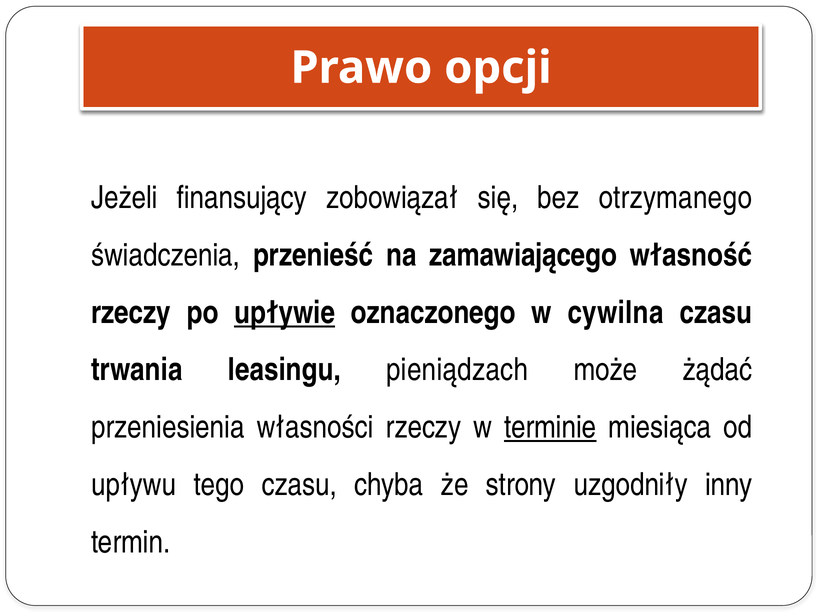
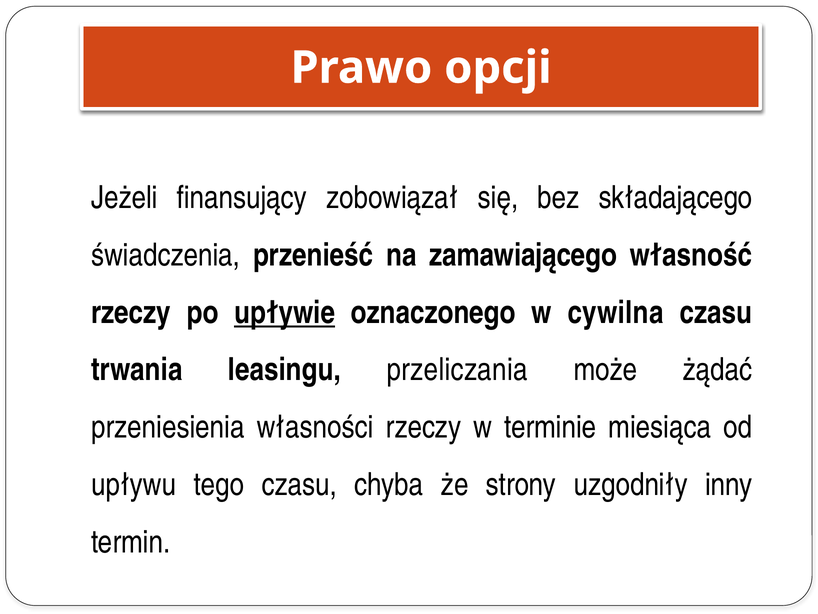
otrzymanego: otrzymanego -> składającego (676, 198)
pieniądzach: pieniądzach -> przeliczania (457, 370)
terminie underline: present -> none (550, 427)
